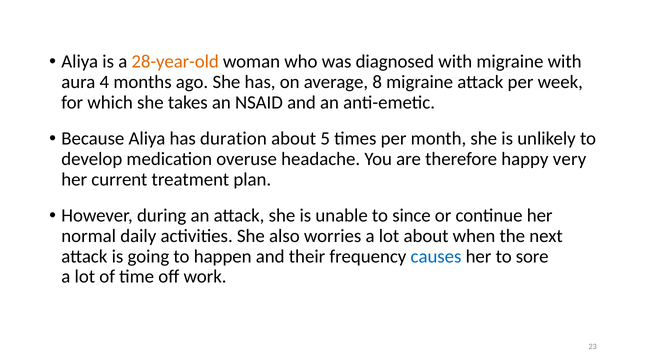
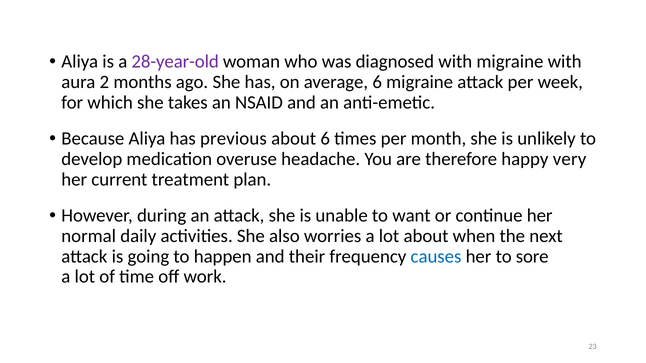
28-year-old colour: orange -> purple (175, 62)
4: 4 -> 2 (104, 82)
average 8: 8 -> 6 (377, 82)
duration: duration -> previous (233, 139)
about 5: 5 -> 6 (325, 139)
since: since -> want (411, 216)
